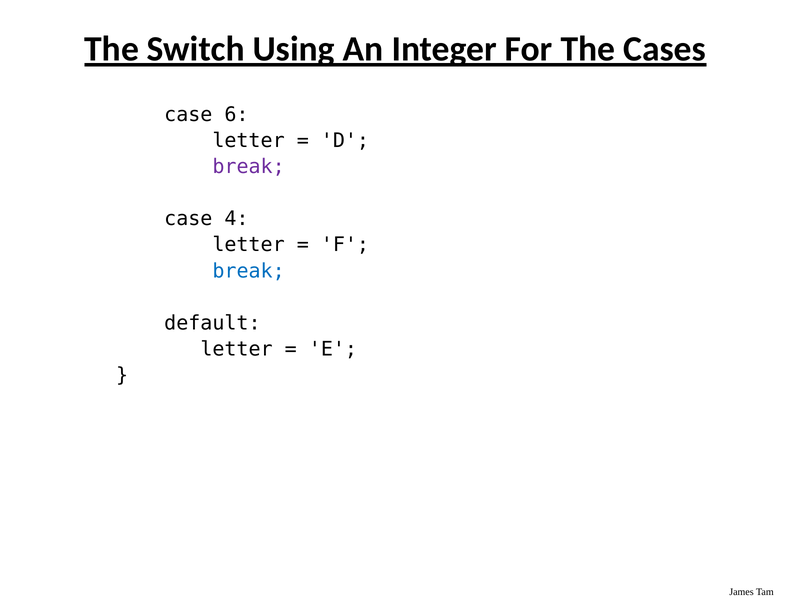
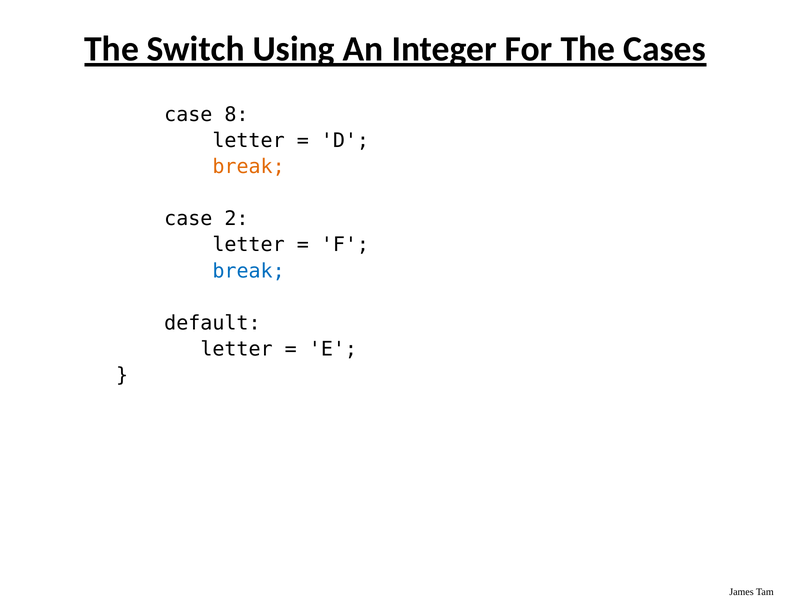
6: 6 -> 8 (236, 115)
break colour: purple -> orange (249, 167)
4: 4 -> 2 (236, 219)
